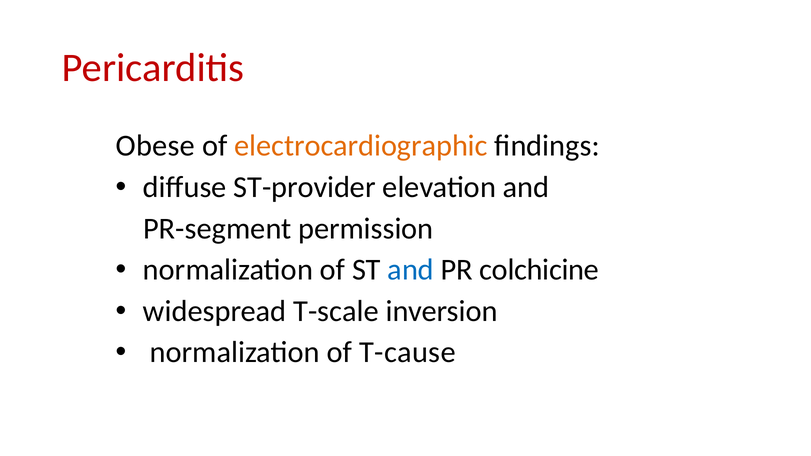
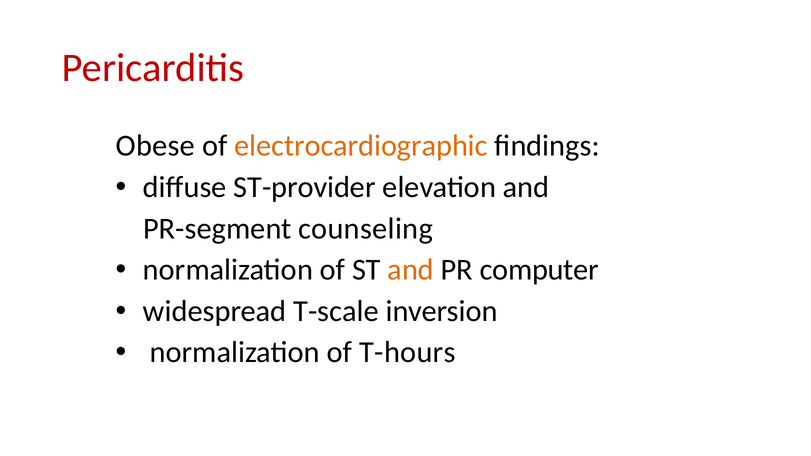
permission: permission -> counseling (366, 229)
and colour: blue -> orange (411, 270)
colchicine: colchicine -> computer (539, 270)
T-cause: T-cause -> T-hours (407, 353)
